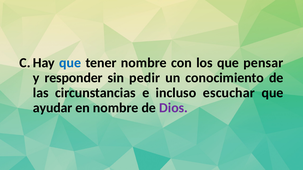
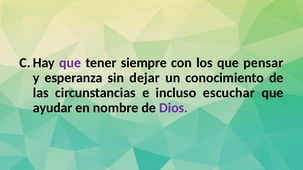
que colour: blue -> purple (70, 63)
tener nombre: nombre -> siempre (144, 63)
responder: responder -> esperanza (74, 78)
pedir: pedir -> dejar (145, 78)
